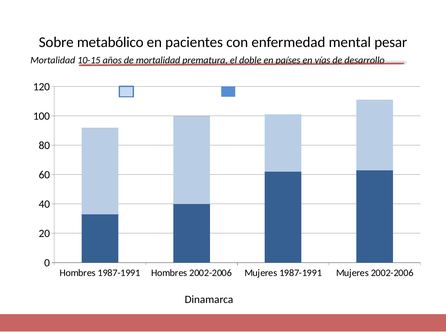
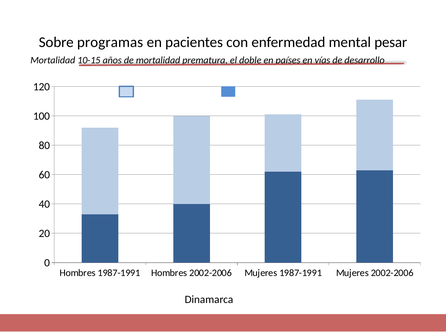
metabólico: metabólico -> programas (110, 42)
